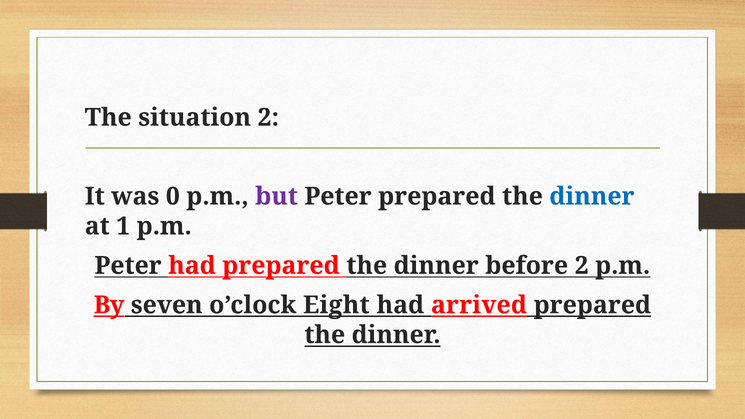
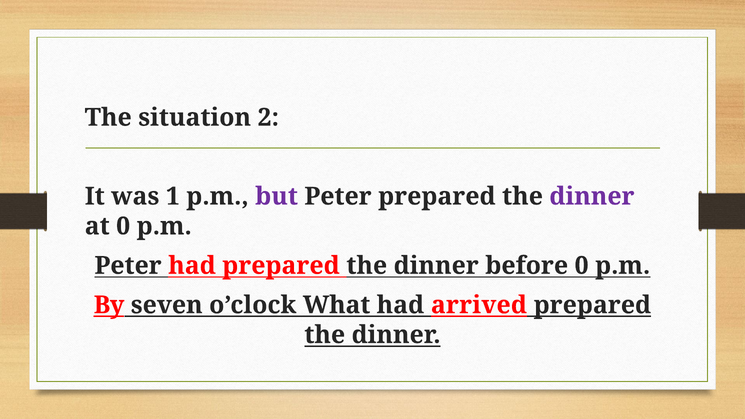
0: 0 -> 1 (173, 196)
dinner colour: blue -> purple (592, 196)
at 1: 1 -> 0 (123, 226)
before 2: 2 -> 0 (582, 266)
Eight: Eight -> What (337, 305)
